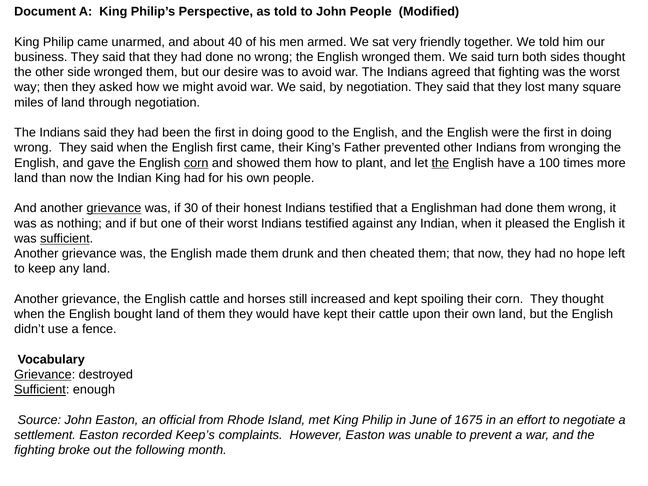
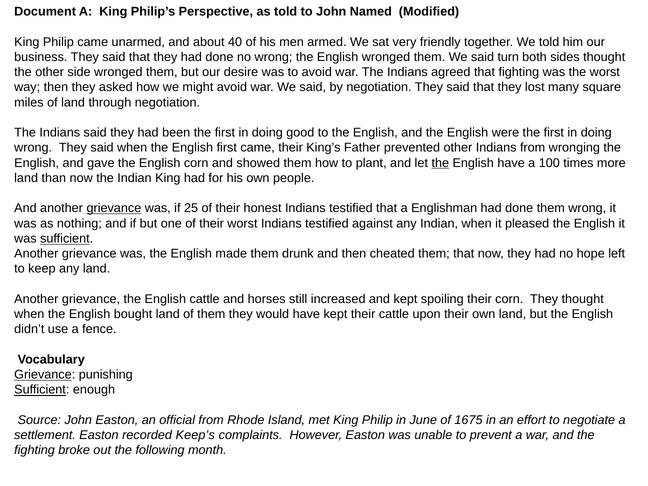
John People: People -> Named (371, 12)
corn underline: present -> none (196, 163)
30: 30 -> 25 (191, 208)
destroyed: destroyed -> punishing (106, 375)
